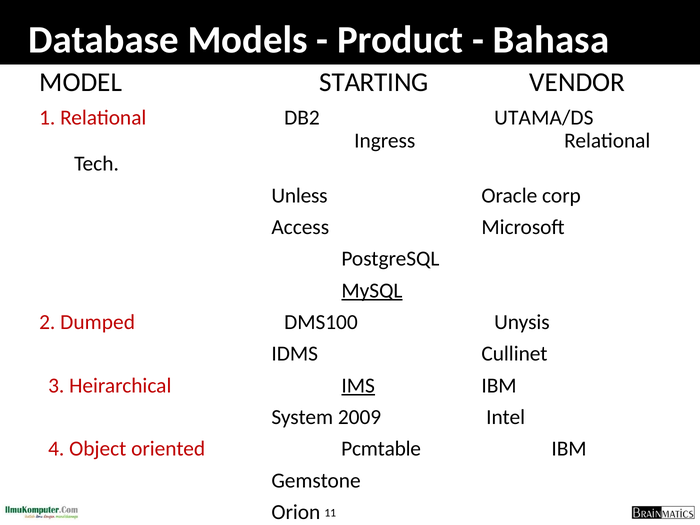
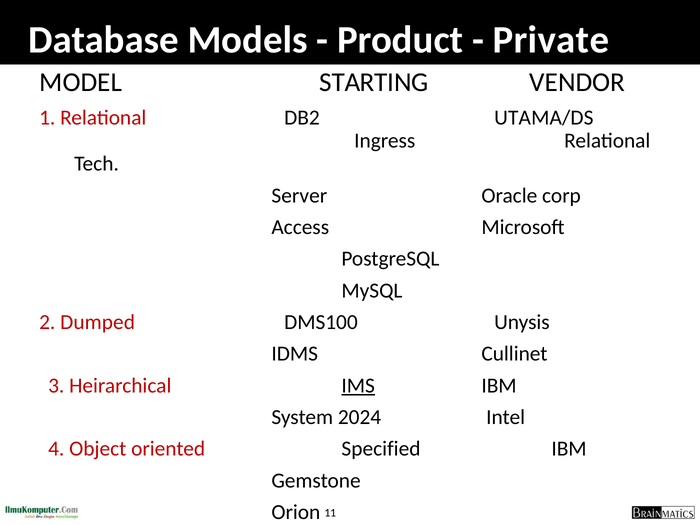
Bahasa: Bahasa -> Private (551, 40)
Unless: Unless -> Server (299, 195)
MySQL underline: present -> none (372, 290)
2009: 2009 -> 2024 (360, 417)
Pcmtable: Pcmtable -> Specified (381, 449)
